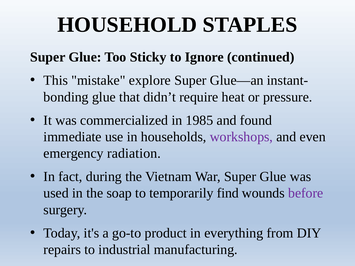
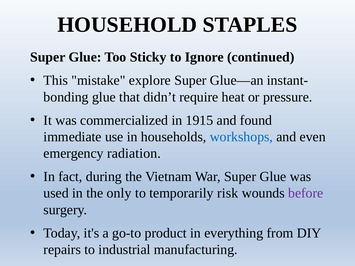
1985: 1985 -> 1915 (199, 120)
workshops colour: purple -> blue (241, 137)
soap: soap -> only (119, 193)
find: find -> risk (228, 193)
